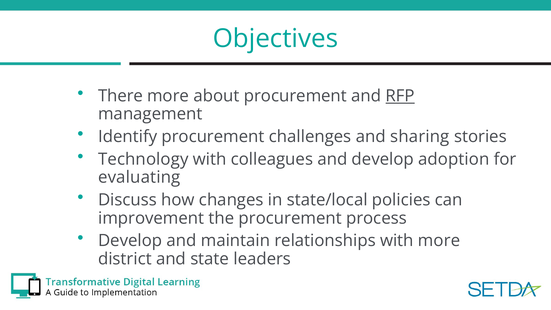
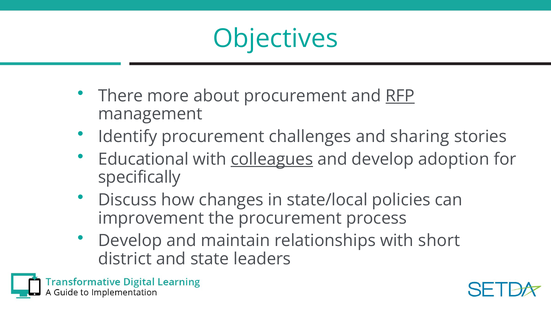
Technology: Technology -> Educational (143, 159)
colleagues underline: none -> present (272, 159)
evaluating: evaluating -> specifically (139, 177)
with more: more -> short (439, 241)
